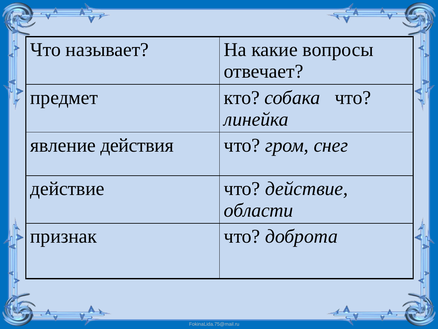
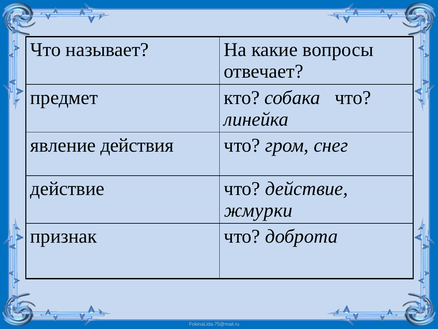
области: области -> жмурки (258, 210)
